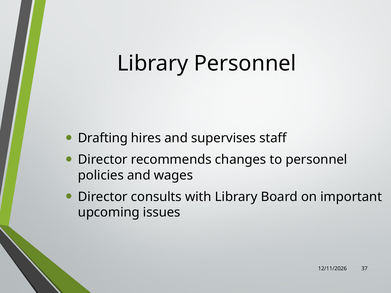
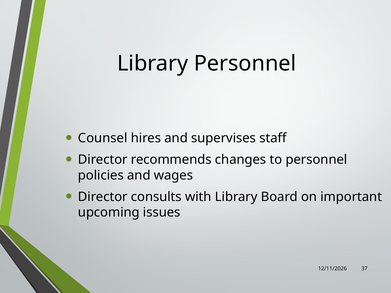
Drafting: Drafting -> Counsel (103, 138)
